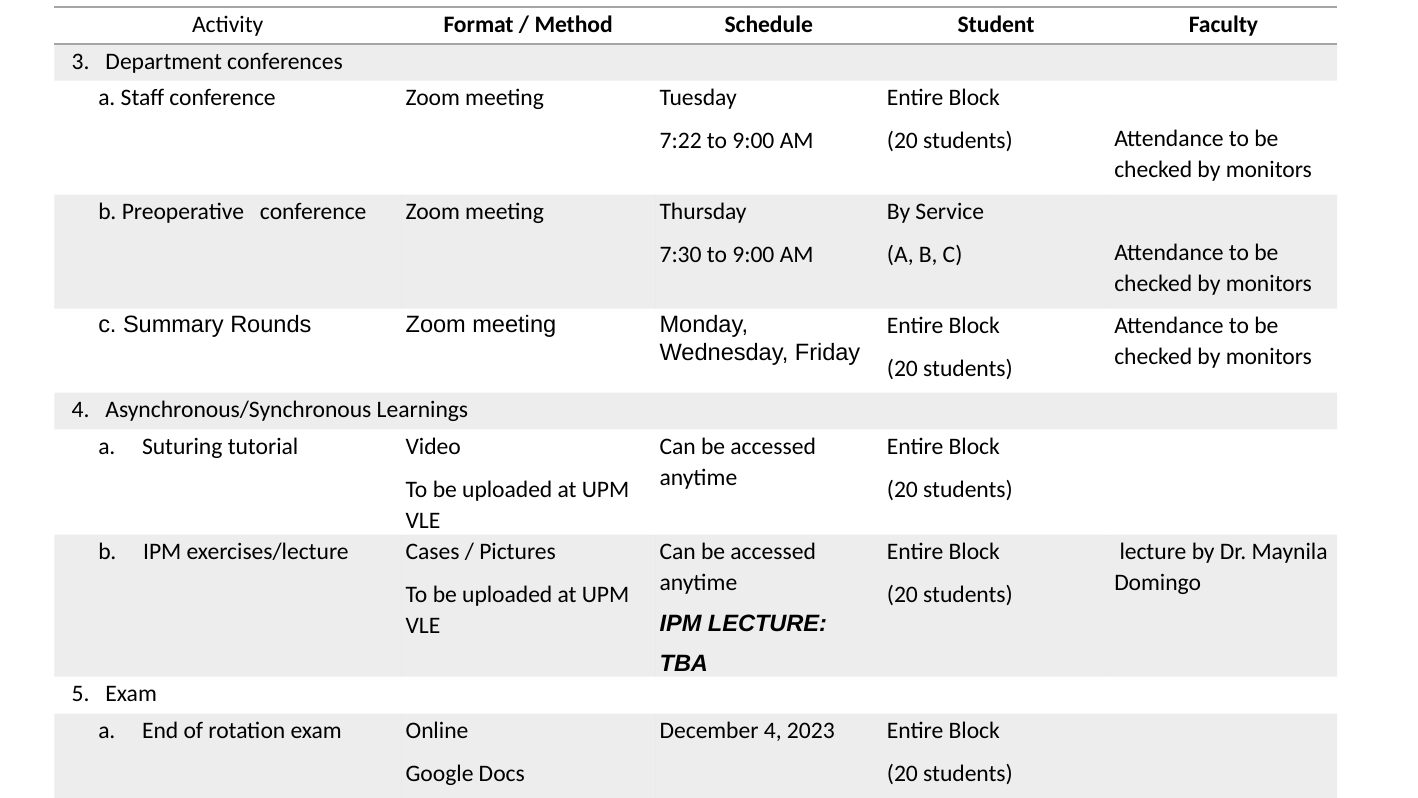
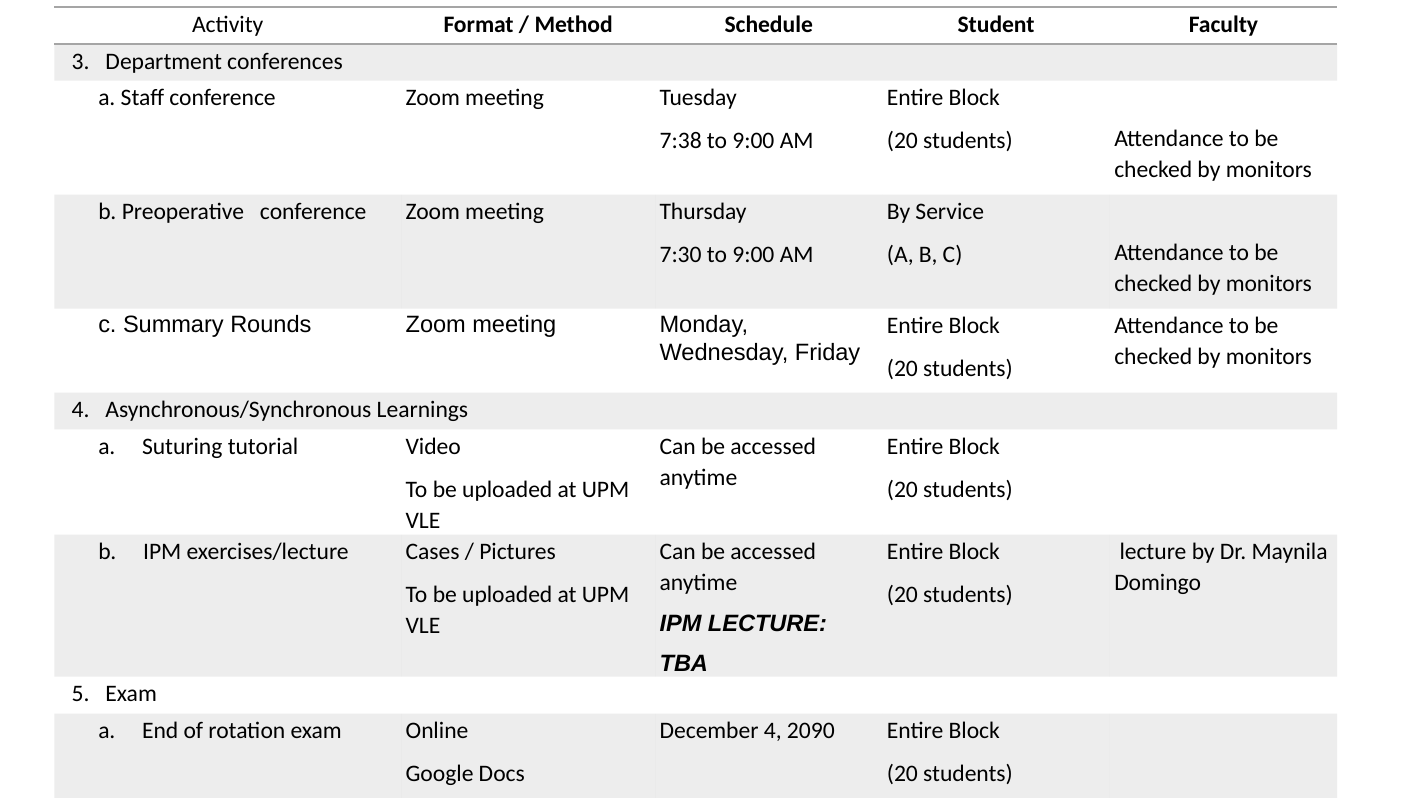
7:22: 7:22 -> 7:38 (681, 141)
2023: 2023 -> 2090 (811, 730)
